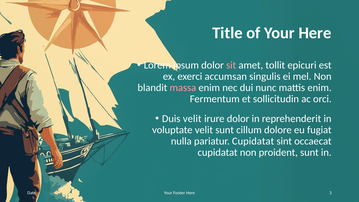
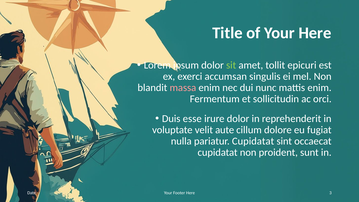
sit colour: pink -> light green (231, 65)
Duis velit: velit -> esse (192, 119)
velit sunt: sunt -> aute (225, 130)
